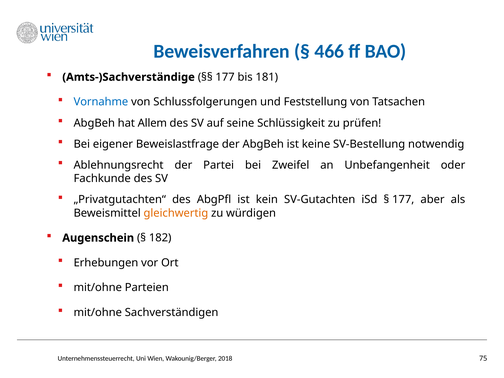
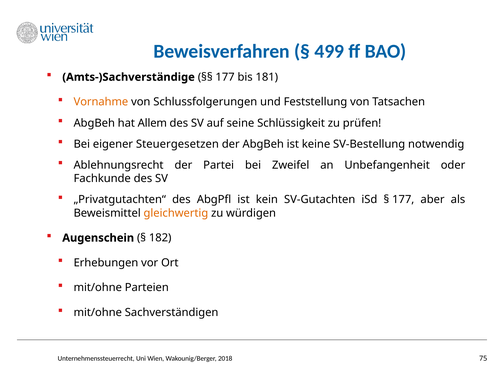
466: 466 -> 499 (329, 51)
Vornahme colour: blue -> orange (101, 102)
Beweislastfrage: Beweislastfrage -> Steuergesetzen (177, 144)
